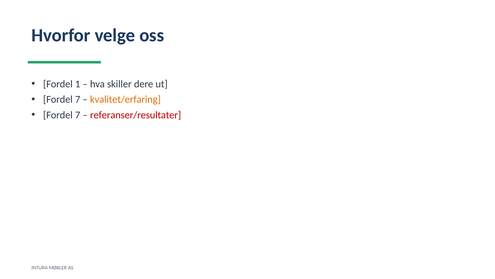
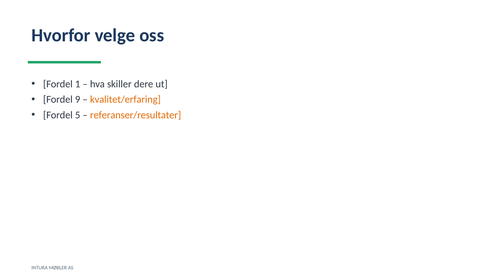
7: 7 -> 9 (78, 99)
7: 7 -> 5 (78, 115)
referanser/resultater colour: red -> orange (136, 115)
